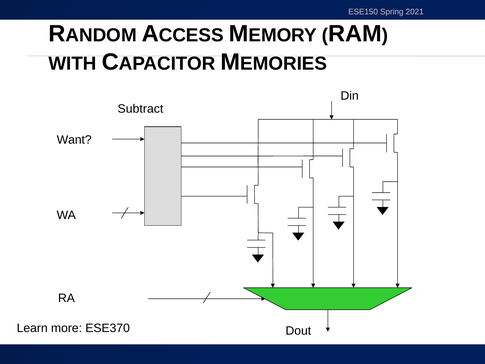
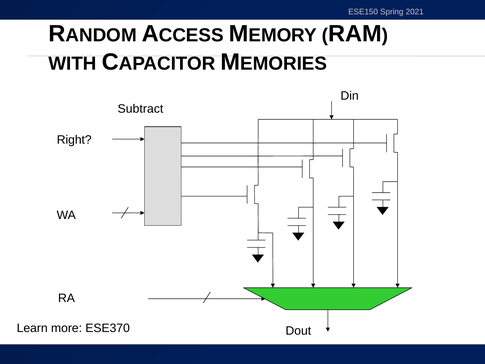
Want: Want -> Right (74, 140)
